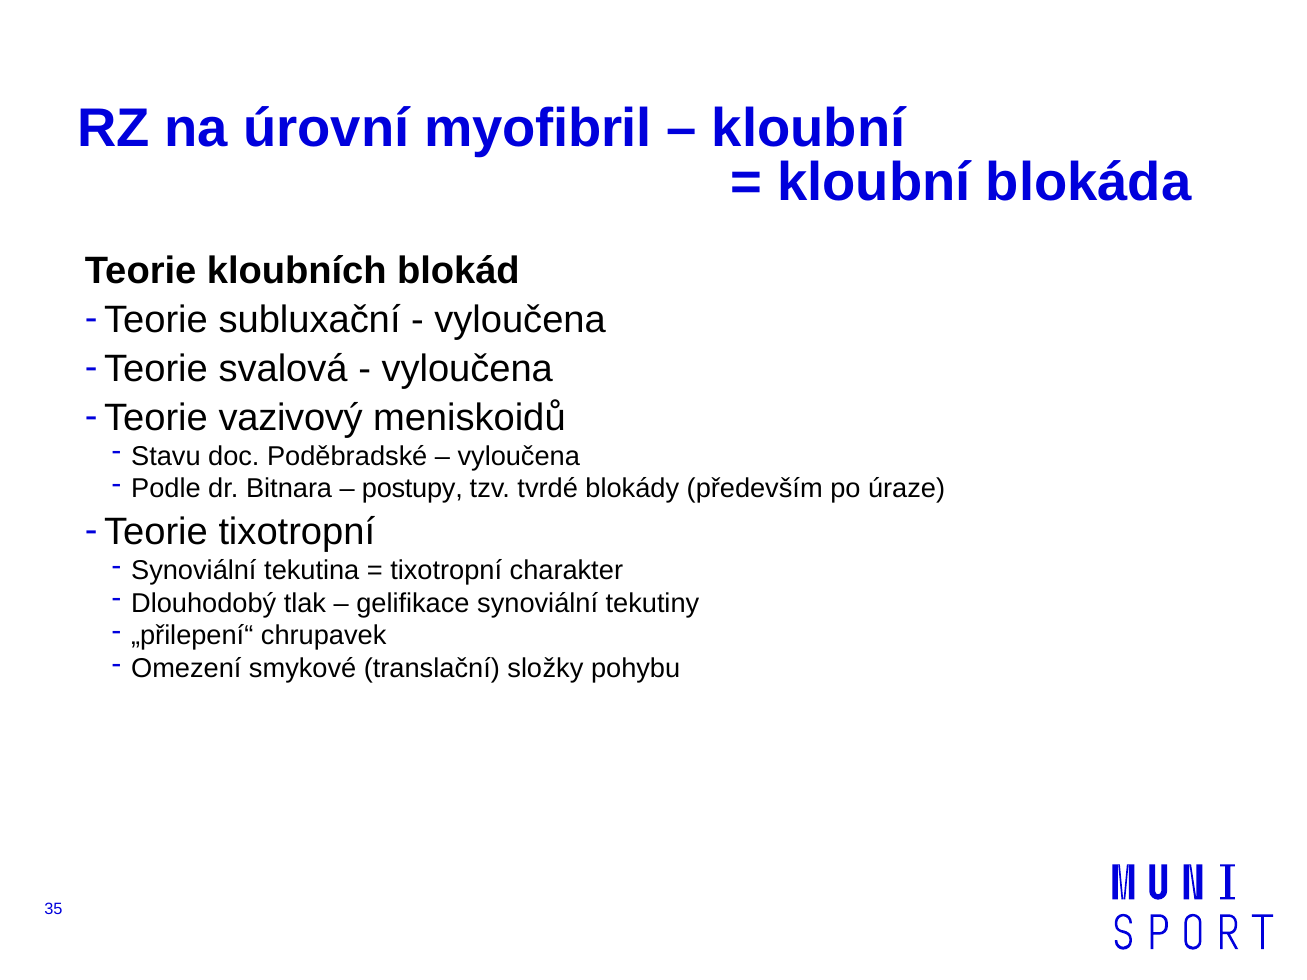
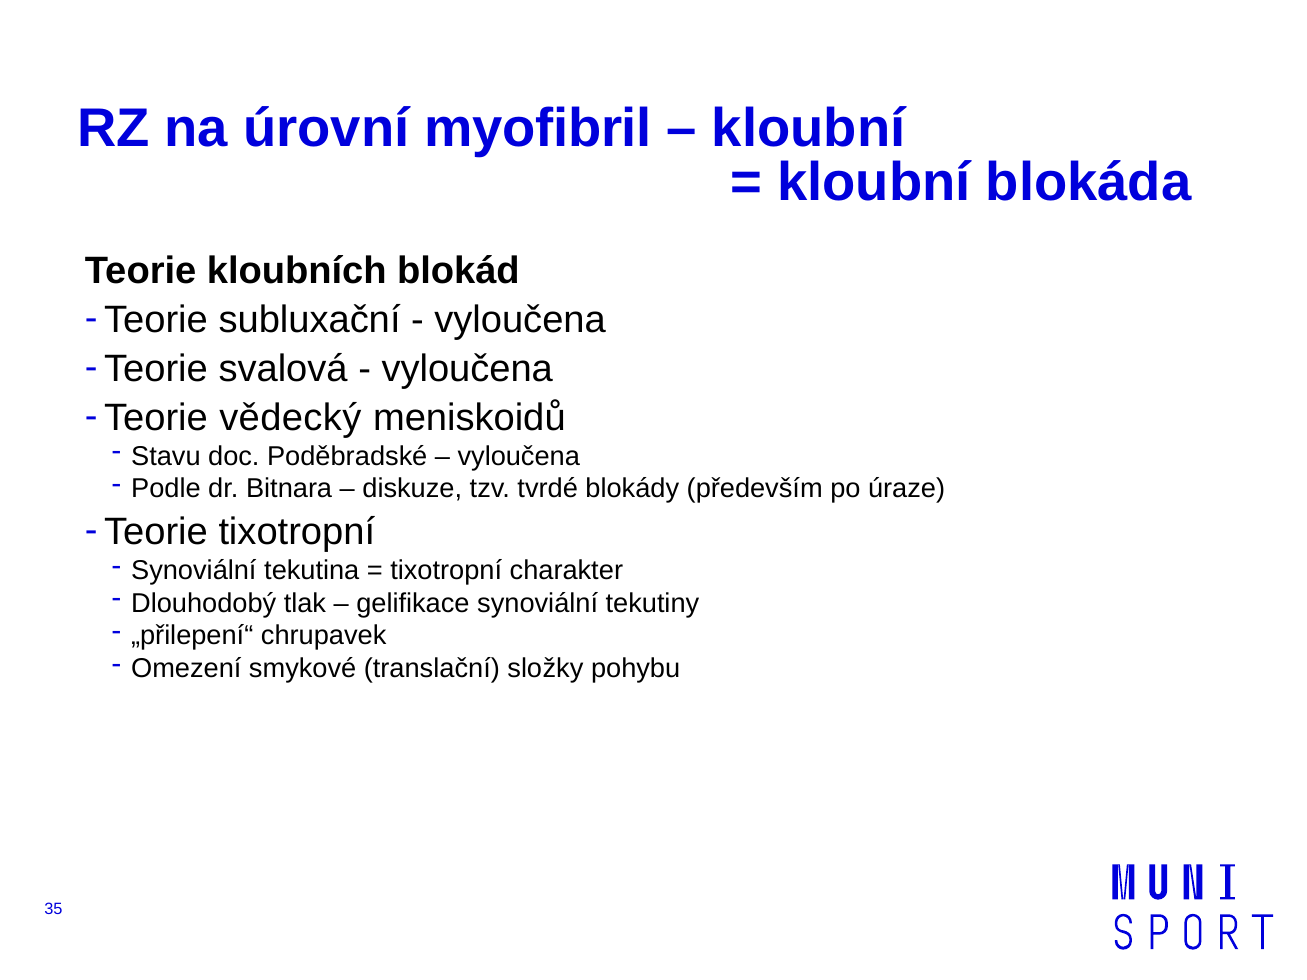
vazivový: vazivový -> vědecký (290, 418)
postupy: postupy -> diskuze (412, 489)
